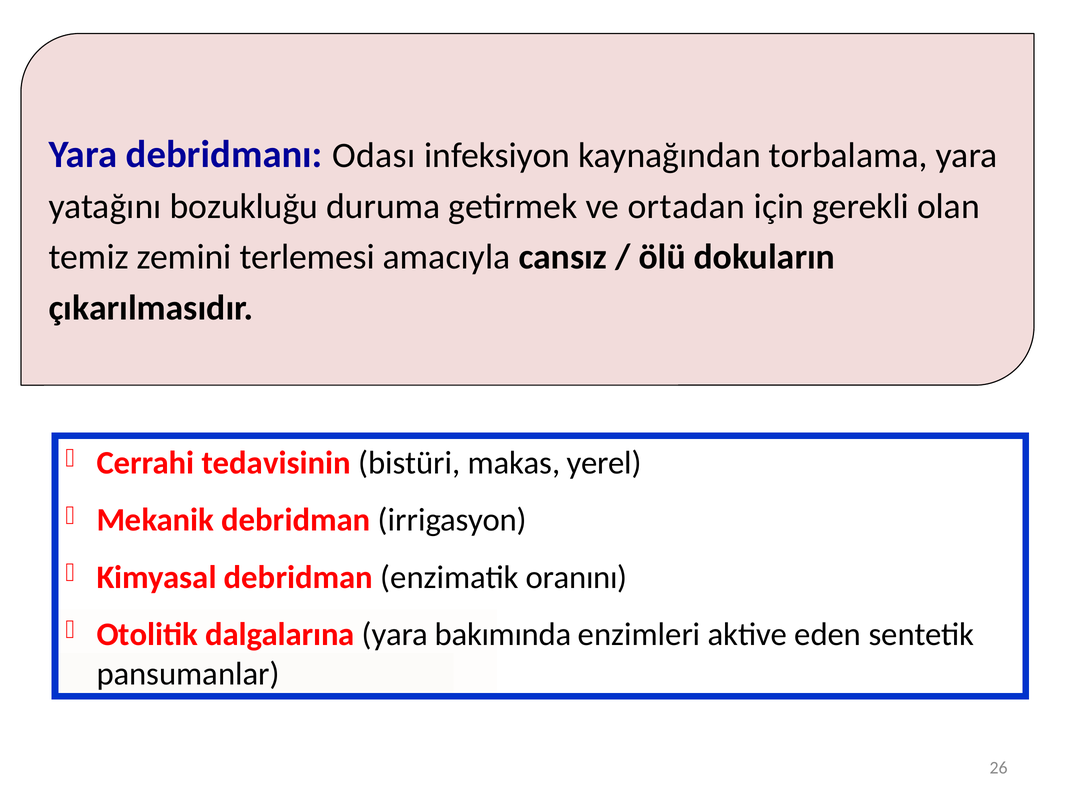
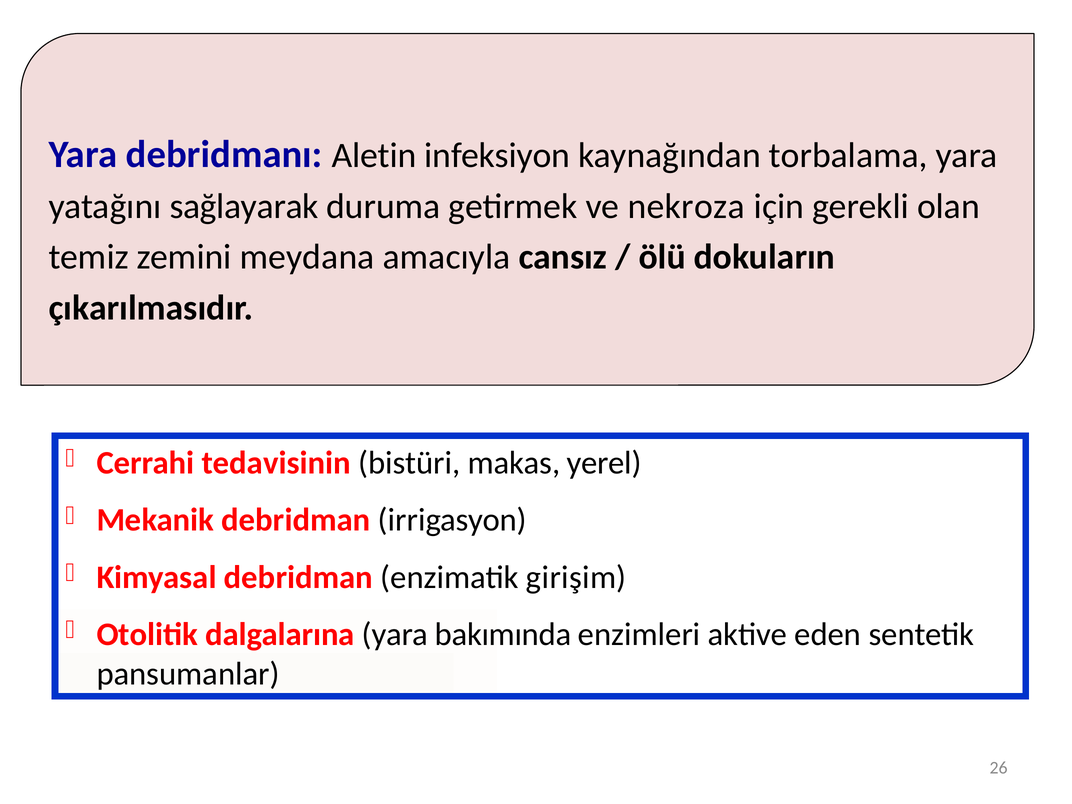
Odası: Odası -> Aletin (374, 155)
bozukluğu: bozukluğu -> sağlayarak (244, 207)
ortadan: ortadan -> nekroza (686, 207)
terlemesi: terlemesi -> meydana (307, 257)
oranını: oranını -> girişim (576, 577)
